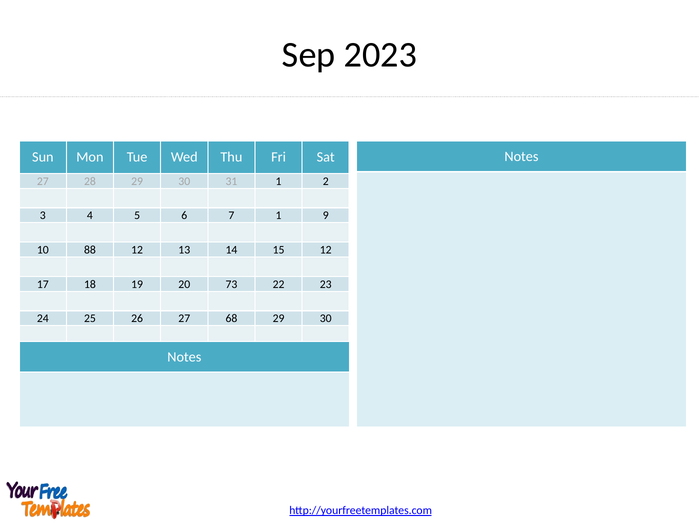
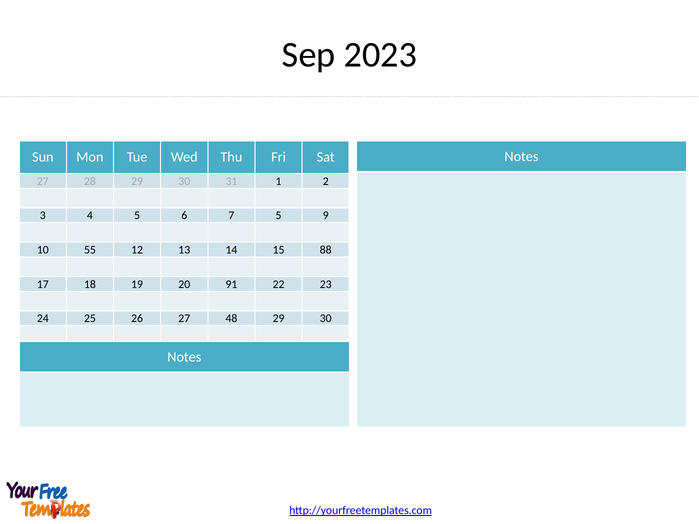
7 1: 1 -> 5 (279, 216)
88: 88 -> 55 (90, 250)
15 12: 12 -> 88 (326, 250)
73: 73 -> 91 (231, 284)
68: 68 -> 48 (231, 319)
